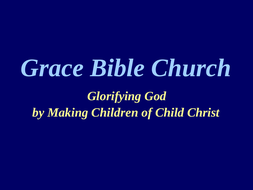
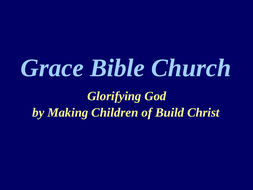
Child: Child -> Build (170, 112)
